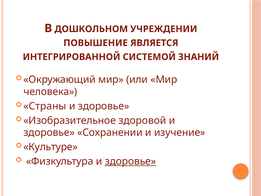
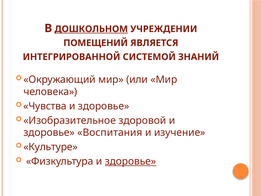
ДОШКОЛЬНОМ underline: none -> present (91, 29)
ПОВЫШЕНИЕ: ПОВЫШЕНИЕ -> ПОМЕЩЕНИЙ (96, 43)
Страны: Страны -> Чувства (45, 106)
Сохранении: Сохранении -> Воспитания (110, 132)
